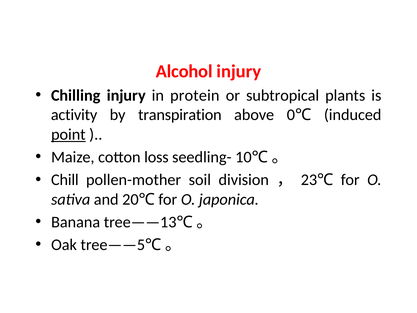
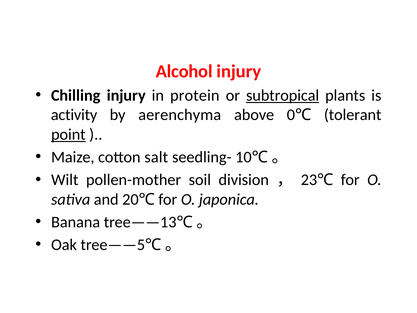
subtropical underline: none -> present (283, 95)
transpiration: transpiration -> aerenchyma (180, 115)
induced: induced -> tolerant (353, 115)
loss: loss -> salt (156, 157)
Chill: Chill -> Wilt (65, 180)
